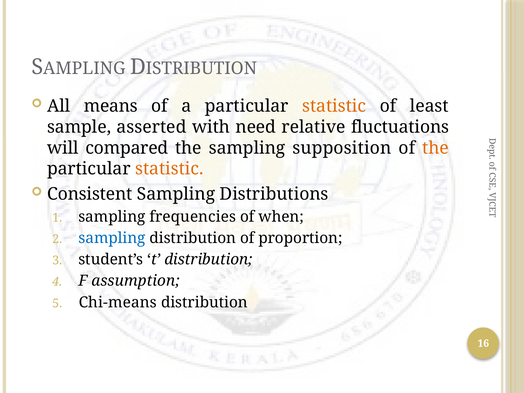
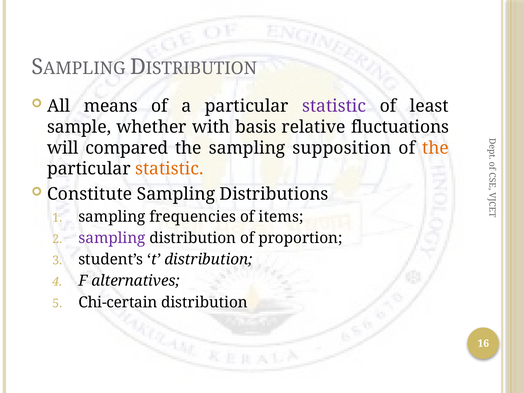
statistic colour: orange -> purple (334, 106)
asserted: asserted -> whether (152, 127)
need: need -> basis (256, 127)
Consistent: Consistent -> Constitute (90, 194)
when: when -> items (281, 217)
sampling colour: blue -> purple (112, 238)
assumption: assumption -> alternatives (136, 281)
Chi-means: Chi-means -> Chi-certain (118, 302)
